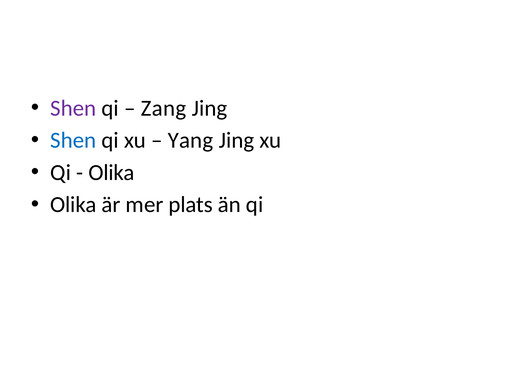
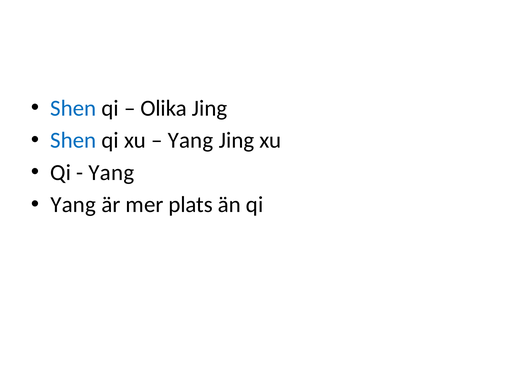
Shen colour: purple -> blue (73, 108)
Zang: Zang -> Olika (164, 108)
Olika: Olika -> Yang (111, 173)
Olika: Olika -> Yang (73, 205)
